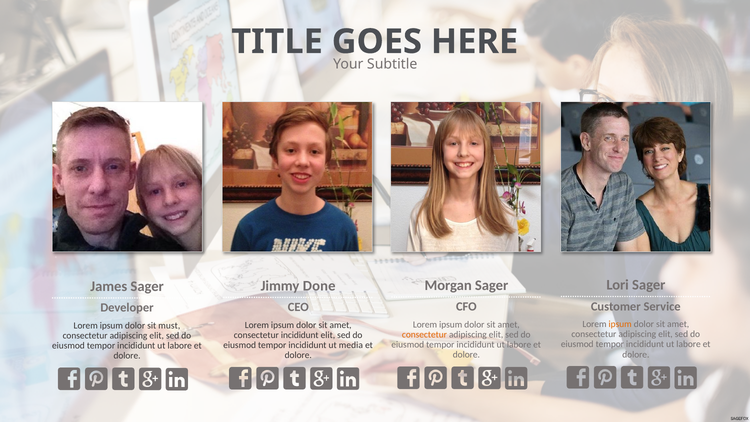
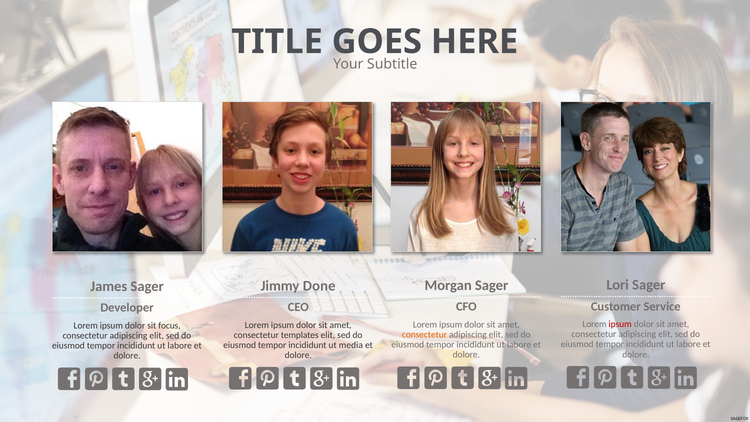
ipsum colour: orange -> red (620, 324)
must: must -> focus (169, 325)
consectetur incididunt: incididunt -> templates (300, 335)
